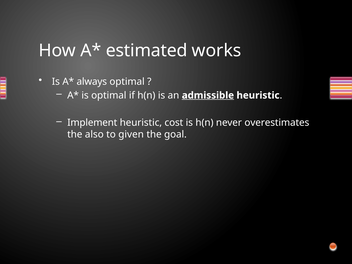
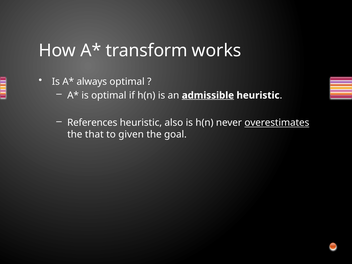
estimated: estimated -> transform (147, 51)
Implement: Implement -> References (92, 123)
cost: cost -> also (174, 123)
overestimates underline: none -> present (277, 123)
also: also -> that (94, 135)
